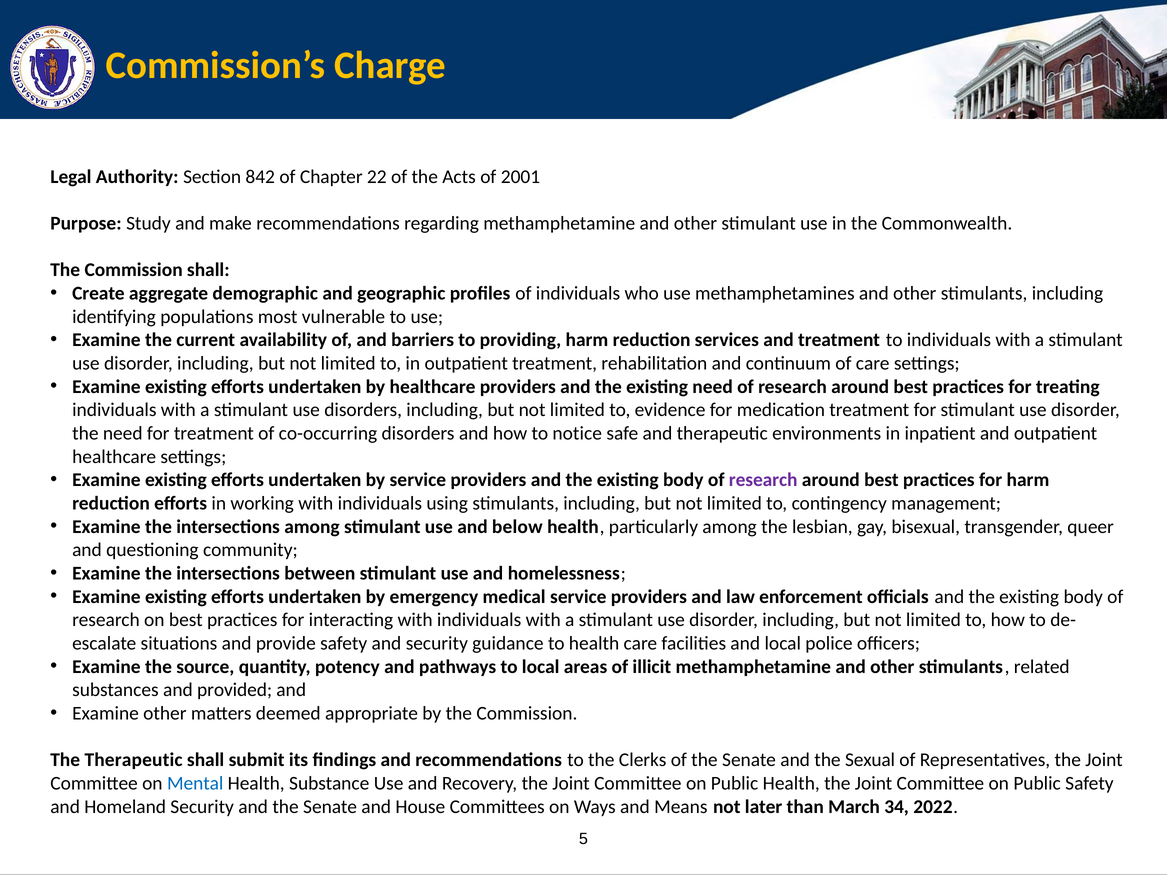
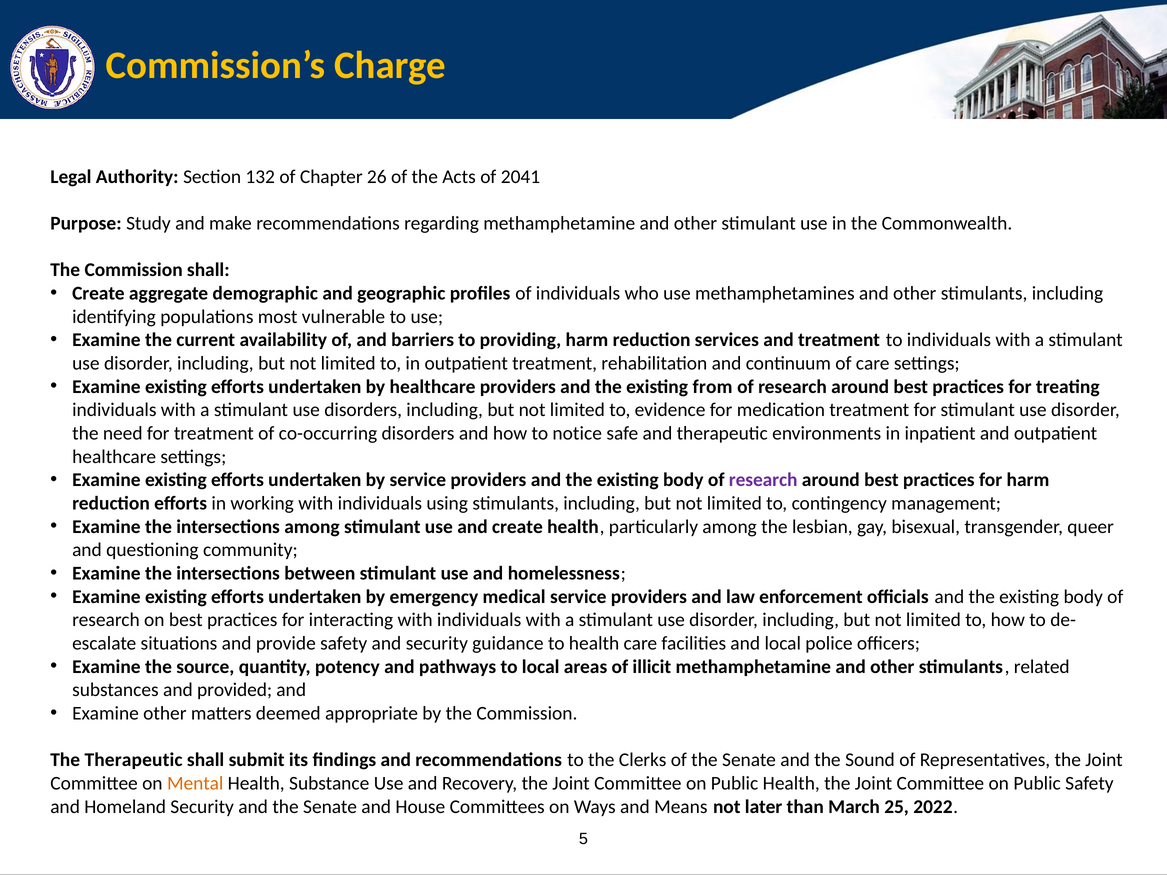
842: 842 -> 132 (260, 177)
22: 22 -> 26 (377, 177)
2001: 2001 -> 2041 (520, 177)
existing need: need -> from (713, 387)
and below: below -> create (517, 527)
Sexual: Sexual -> Sound (870, 760)
Mental colour: blue -> orange (195, 784)
34: 34 -> 25 (897, 807)
